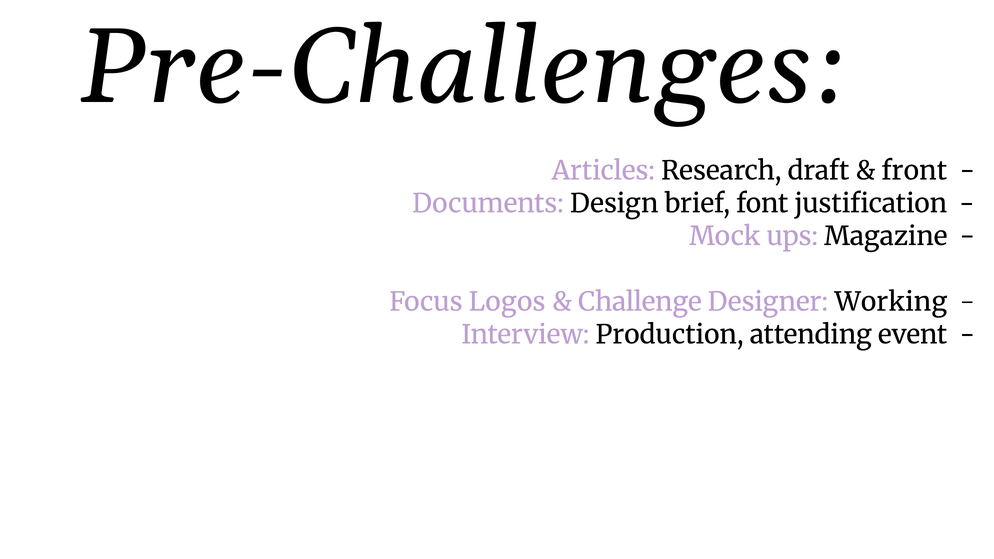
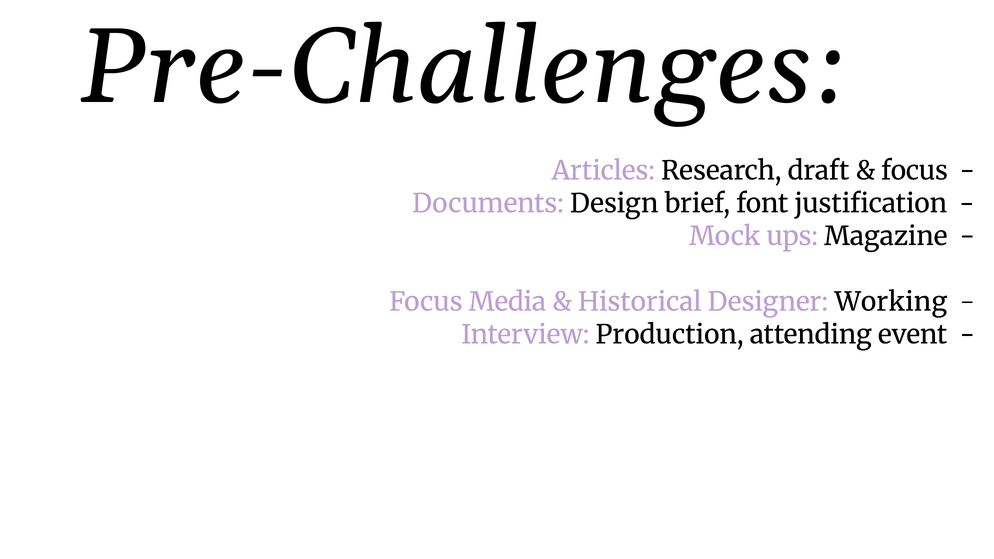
front: front -> focus (915, 171)
Logos: Logos -> Media (507, 302)
Challenge: Challenge -> Historical (640, 302)
